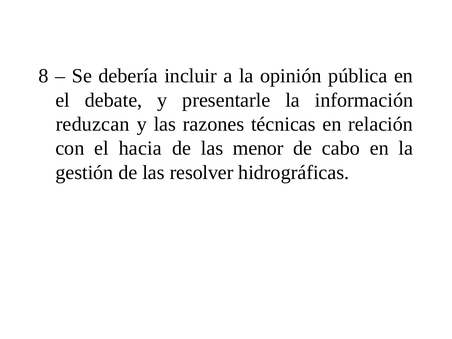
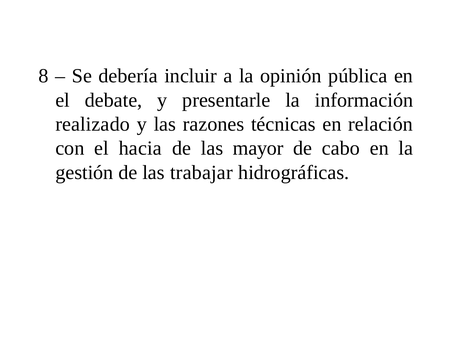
reduzcan: reduzcan -> realizado (93, 124)
menor: menor -> mayor (258, 148)
resolver: resolver -> trabajar (201, 172)
